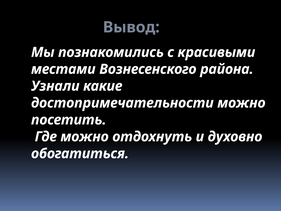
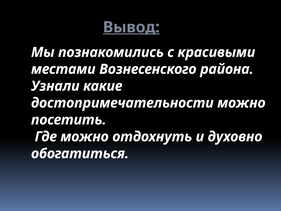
Вывод underline: none -> present (131, 27)
